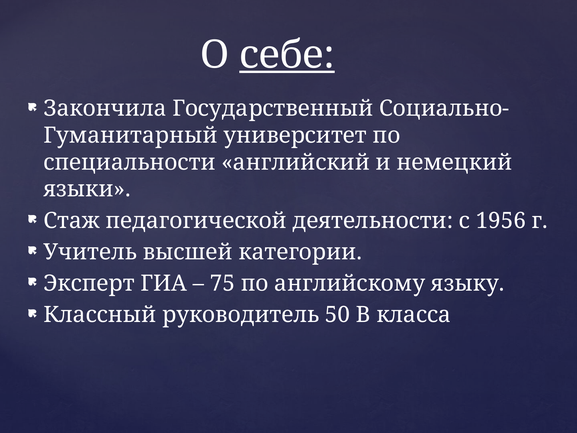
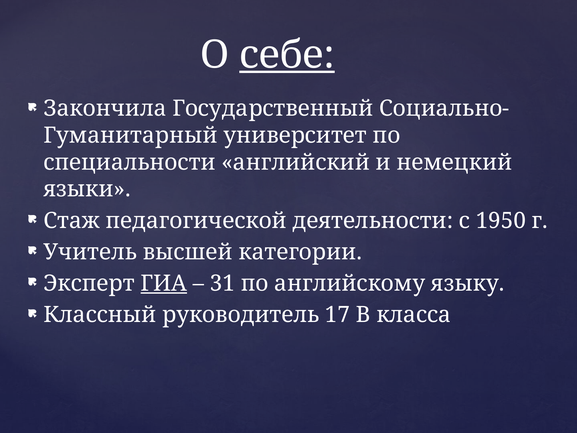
1956: 1956 -> 1950 (501, 220)
ГИА underline: none -> present (164, 283)
75: 75 -> 31 (222, 283)
50: 50 -> 17 (338, 315)
